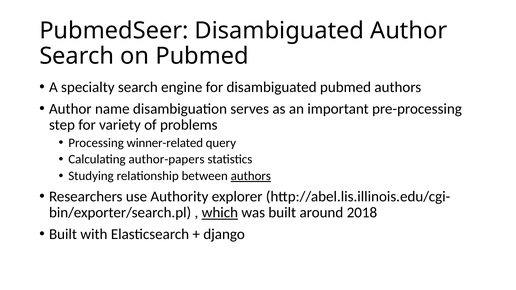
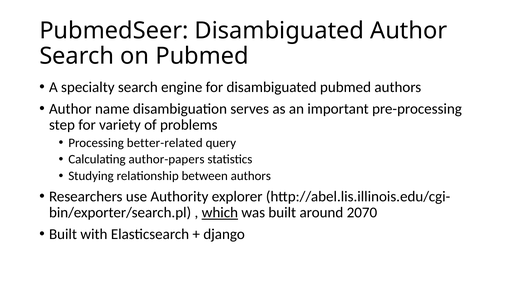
winner-related: winner-related -> better-related (165, 143)
authors underline: present -> none (251, 176)
2018: 2018 -> 2070 (362, 213)
